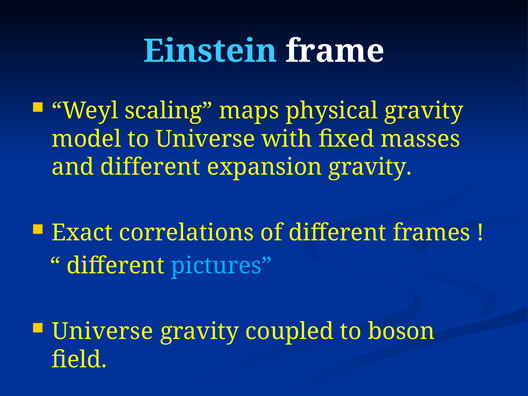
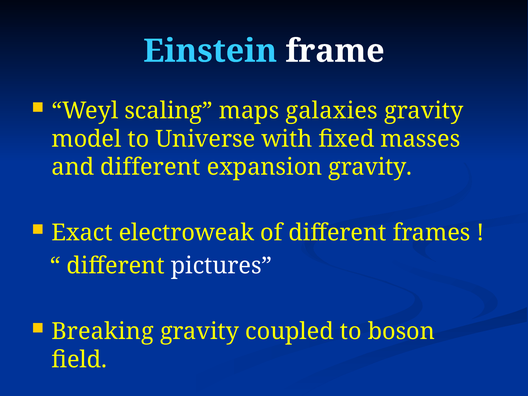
physical: physical -> galaxies (332, 111)
correlations: correlations -> electroweak (186, 233)
pictures colour: light blue -> white (221, 266)
Universe: Universe -> Breaking (103, 331)
